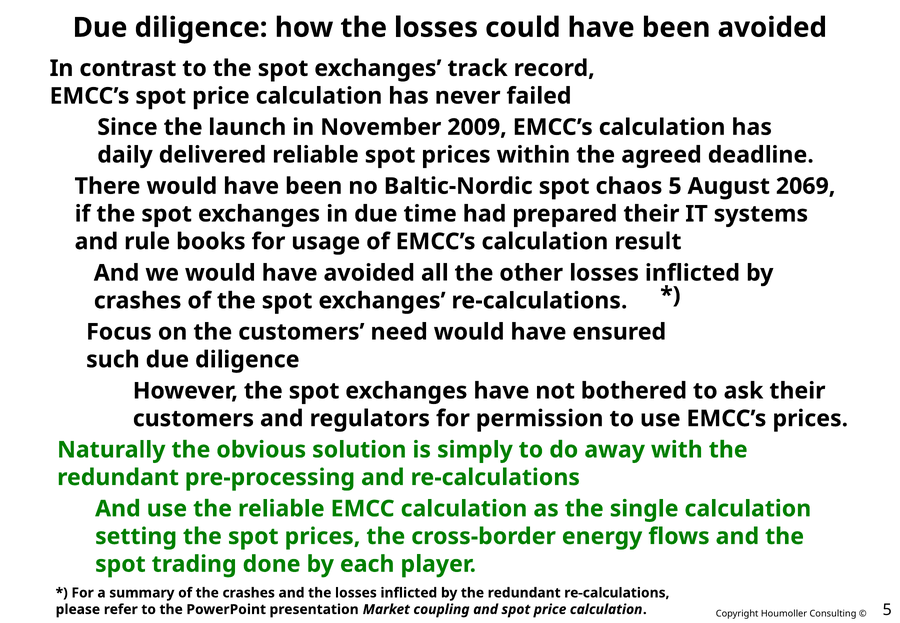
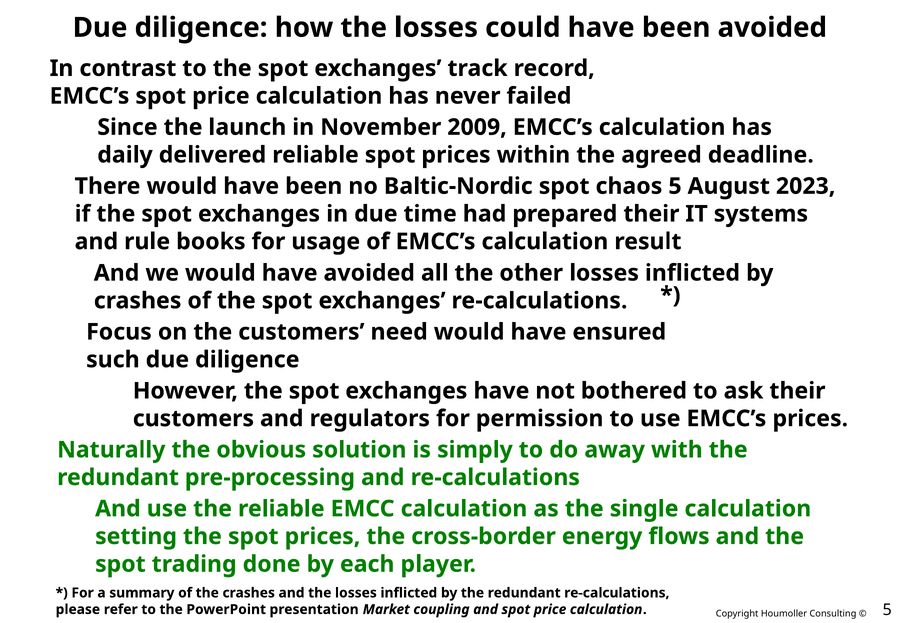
2069: 2069 -> 2023 (806, 186)
